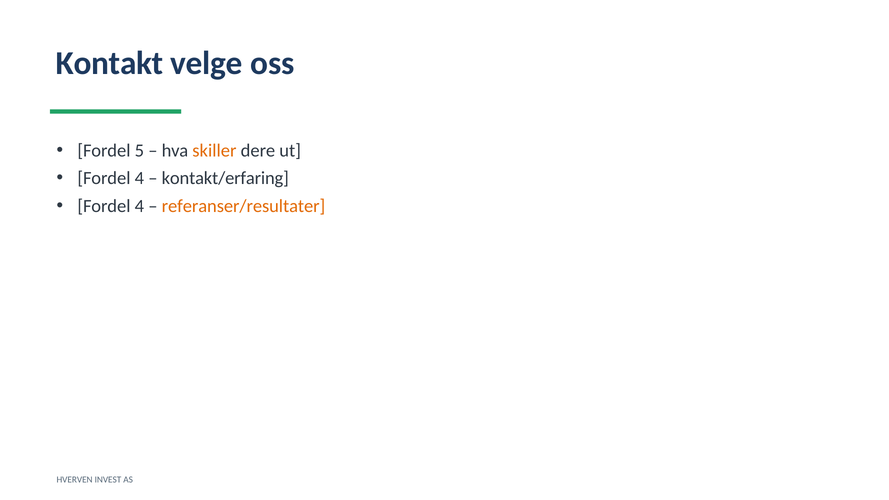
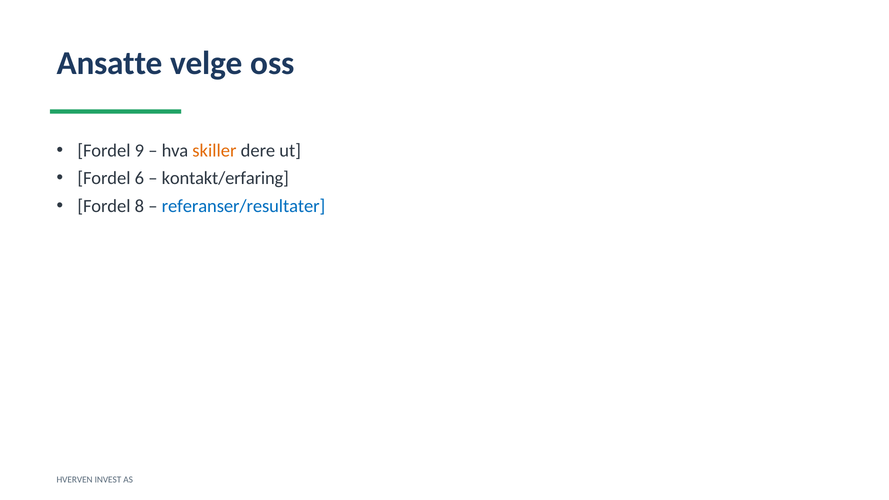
Kontakt: Kontakt -> Ansatte (110, 63)
5: 5 -> 9 (139, 151)
4: 4 -> 6 (139, 178)
4: 4 -> 8 (139, 206)
referanser/resultater colour: orange -> blue (243, 206)
